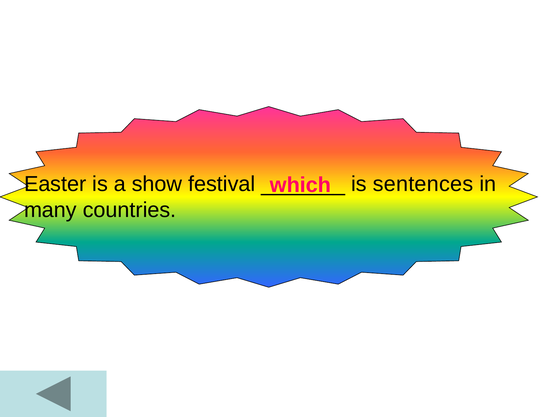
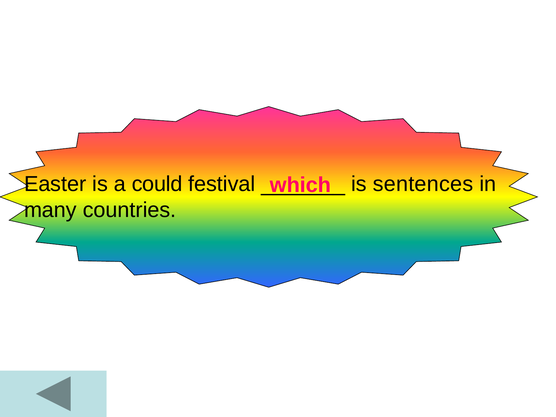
show: show -> could (157, 184)
